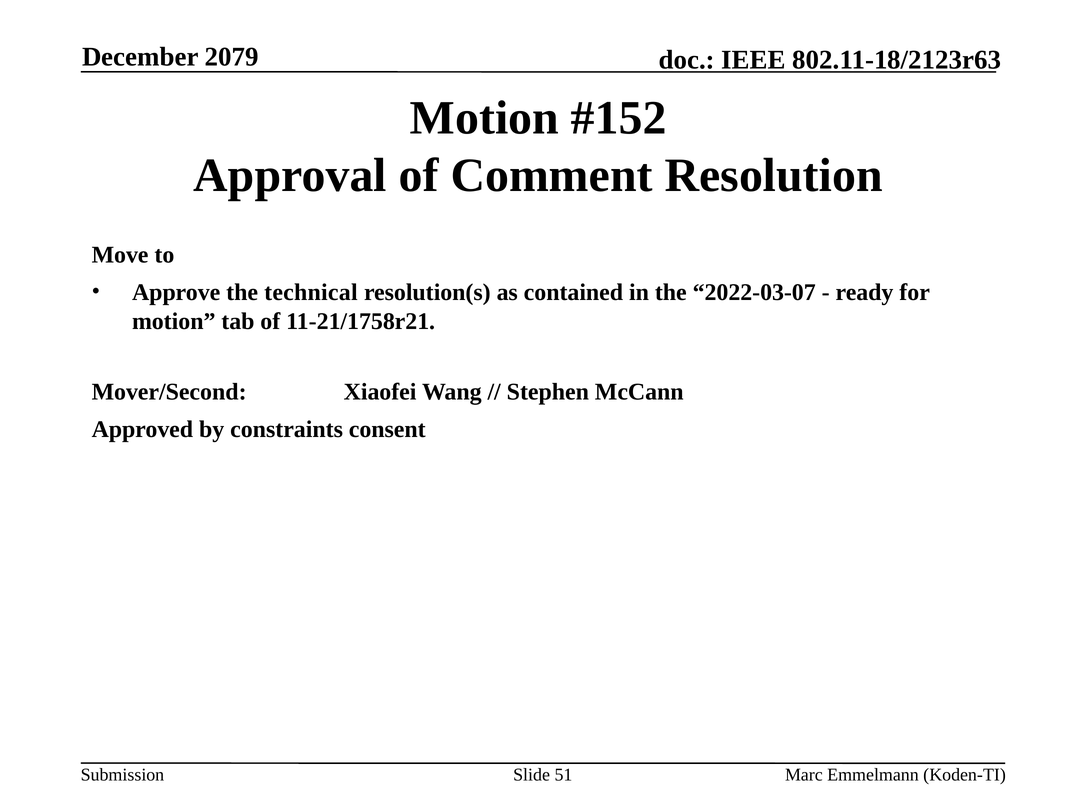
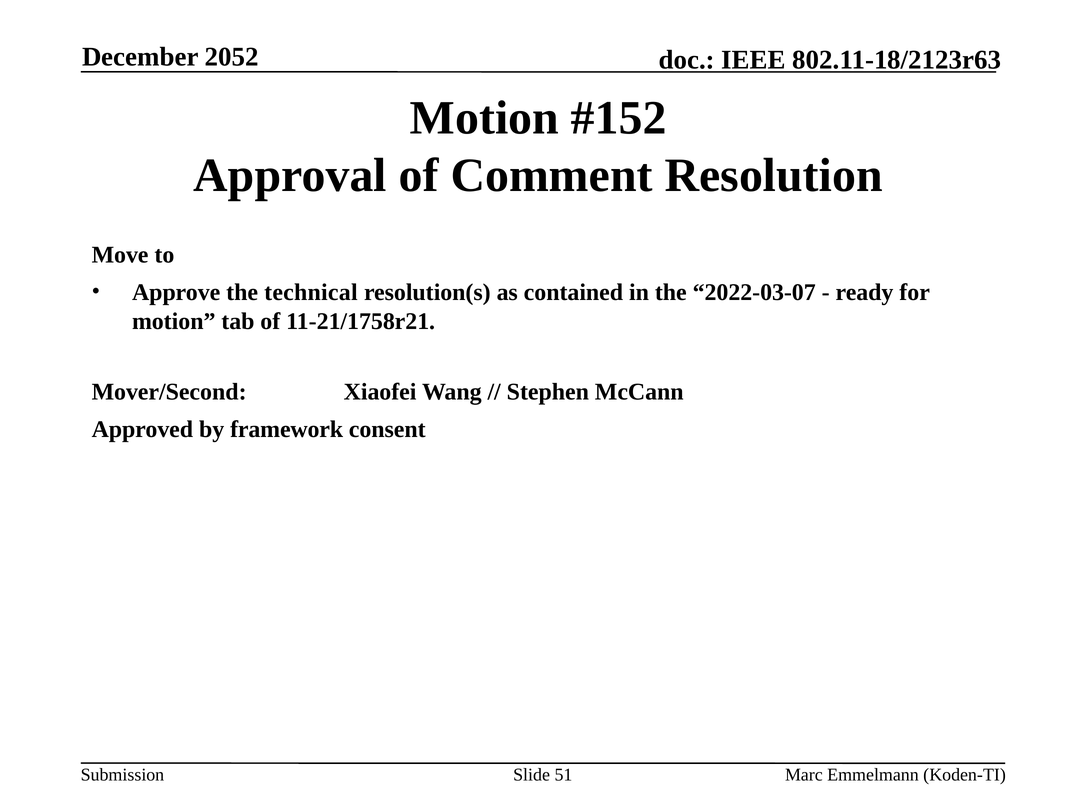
2079: 2079 -> 2052 (232, 57)
constraints: constraints -> framework (287, 429)
